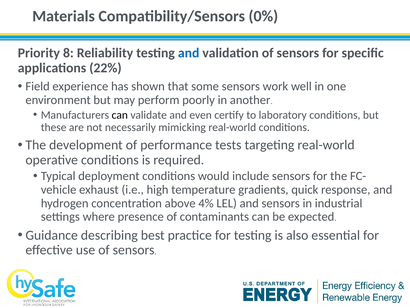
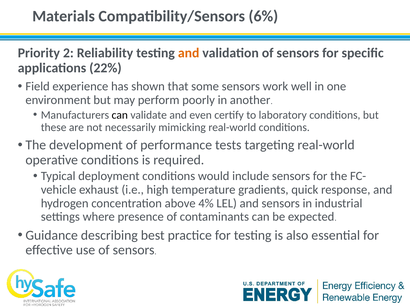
0%: 0% -> 6% (263, 16)
8: 8 -> 2 (68, 53)
and colour: blue -> orange (189, 53)
